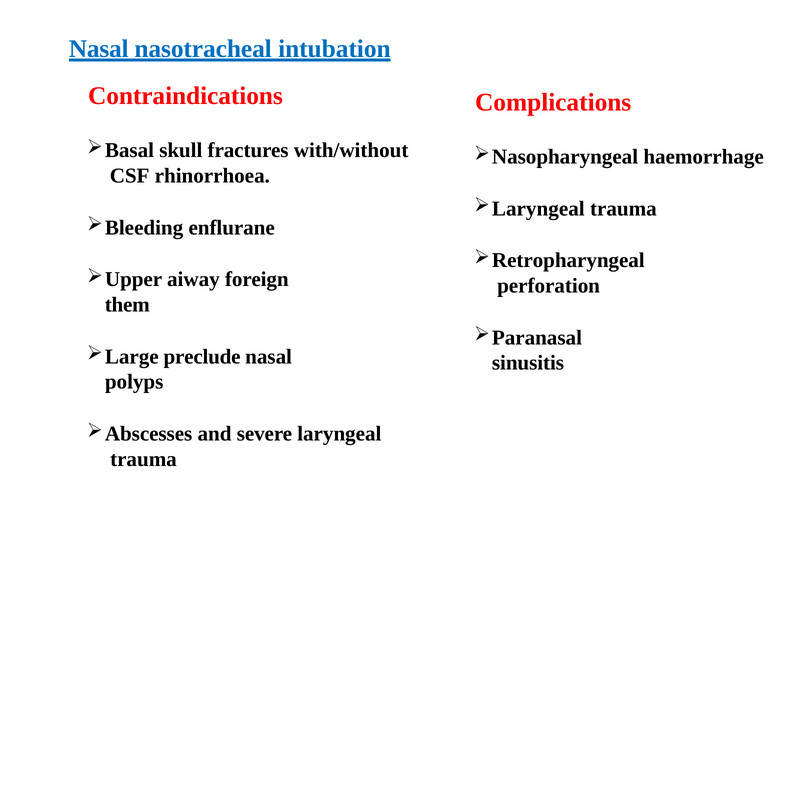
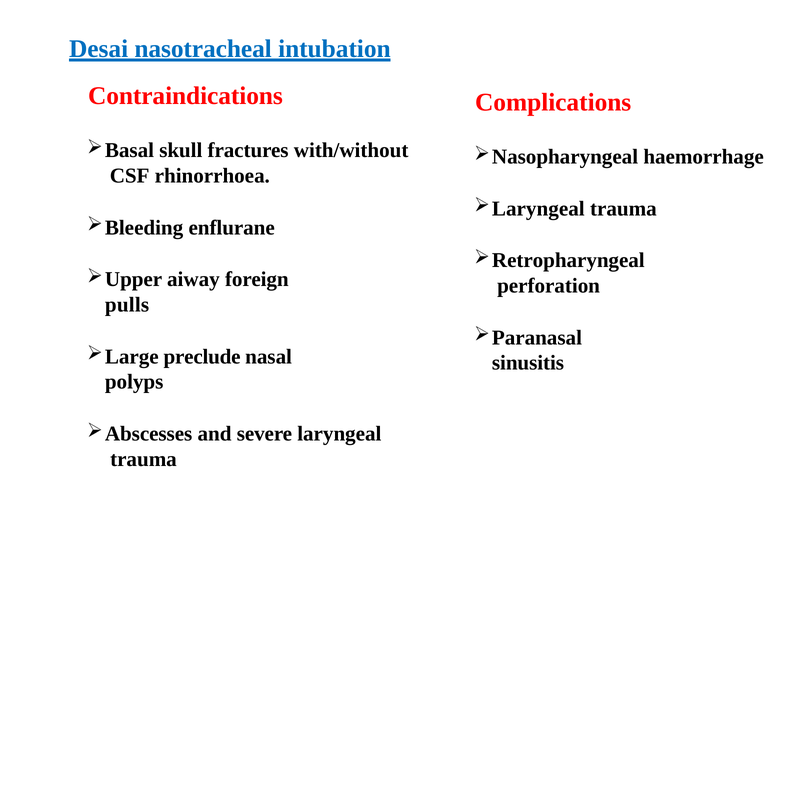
Nasal: Nasal -> Desai (99, 49)
them: them -> pulls (127, 305)
